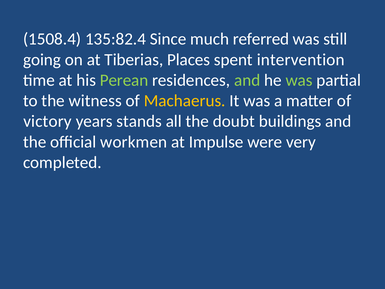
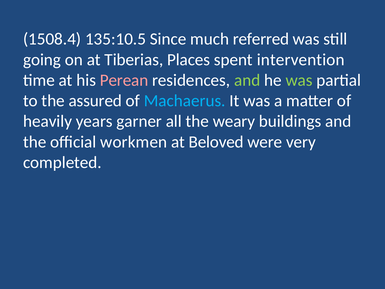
135:82.4: 135:82.4 -> 135:10.5 (115, 39)
Perean colour: light green -> pink (124, 80)
witness: witness -> assured (95, 101)
Machaerus colour: yellow -> light blue (185, 101)
victory: victory -> heavily (48, 121)
stands: stands -> garner (139, 121)
doubt: doubt -> weary (234, 121)
Impulse: Impulse -> Beloved (216, 142)
